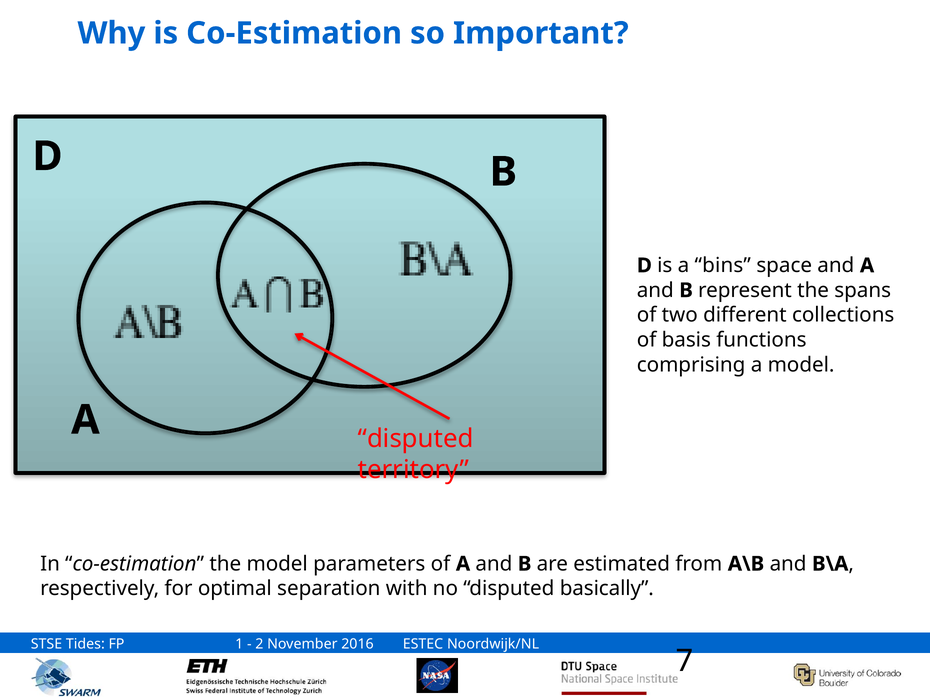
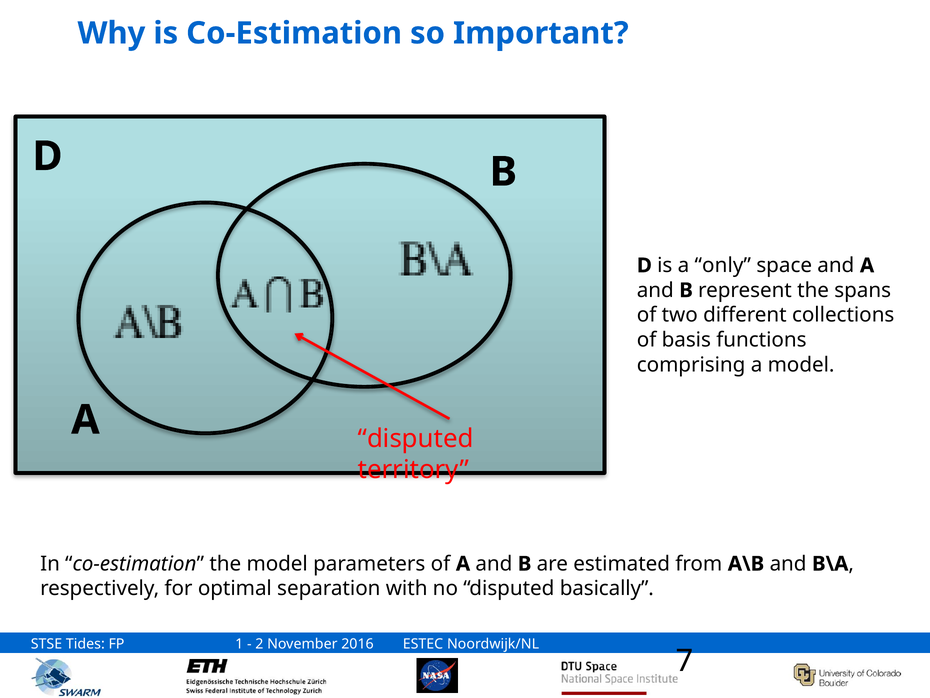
bins: bins -> only (723, 265)
